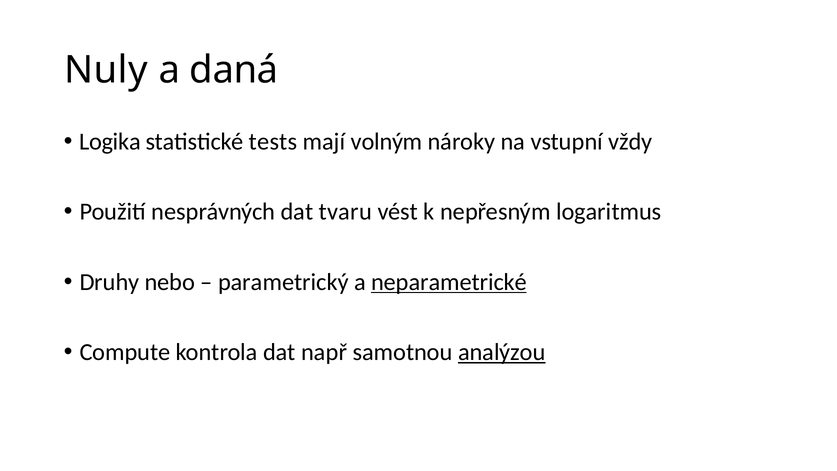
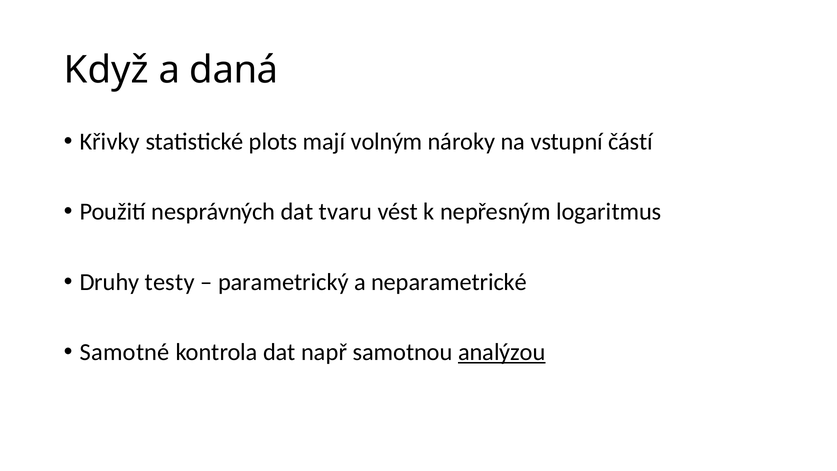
Nuly: Nuly -> Když (106, 70)
Logika: Logika -> Křivky (110, 142)
tests: tests -> plots (273, 142)
vždy: vždy -> částí (630, 142)
nebo: nebo -> testy (170, 282)
neparametrické underline: present -> none (449, 282)
Compute: Compute -> Samotné (125, 352)
